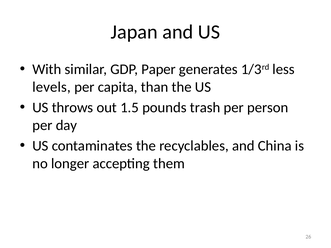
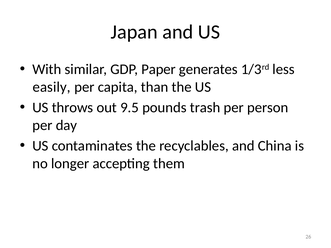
levels: levels -> easily (52, 87)
1.5: 1.5 -> 9.5 (130, 108)
